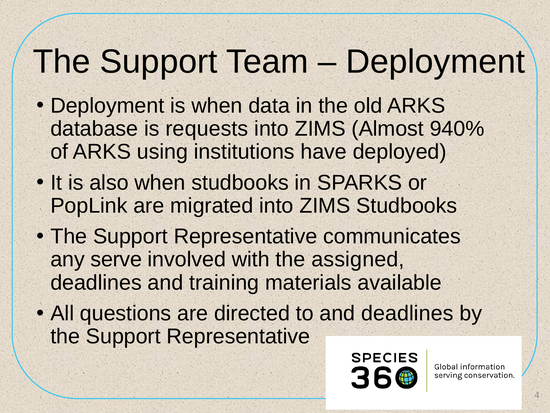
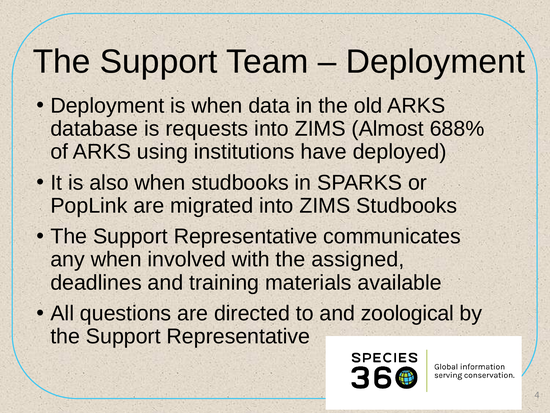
940%: 940% -> 688% (457, 129)
any serve: serve -> when (116, 259)
and deadlines: deadlines -> zoological (407, 313)
